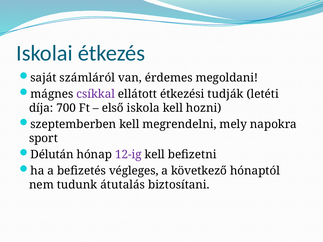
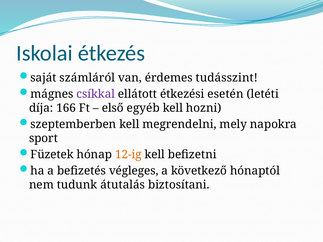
megoldani: megoldani -> tudásszint (227, 78)
tudják: tudják -> esetén (226, 94)
700: 700 -> 166 (66, 108)
iskola: iskola -> egyéb (143, 108)
Délután: Délután -> Füzetek (52, 155)
12-ig colour: purple -> orange (128, 155)
